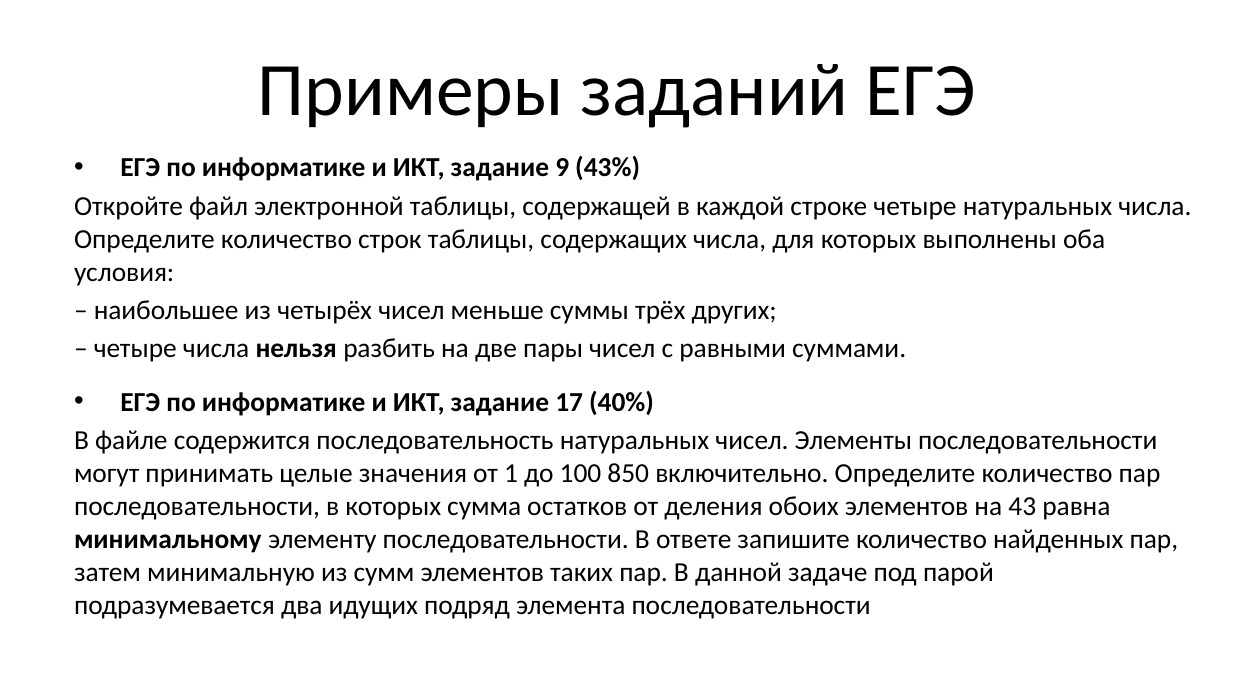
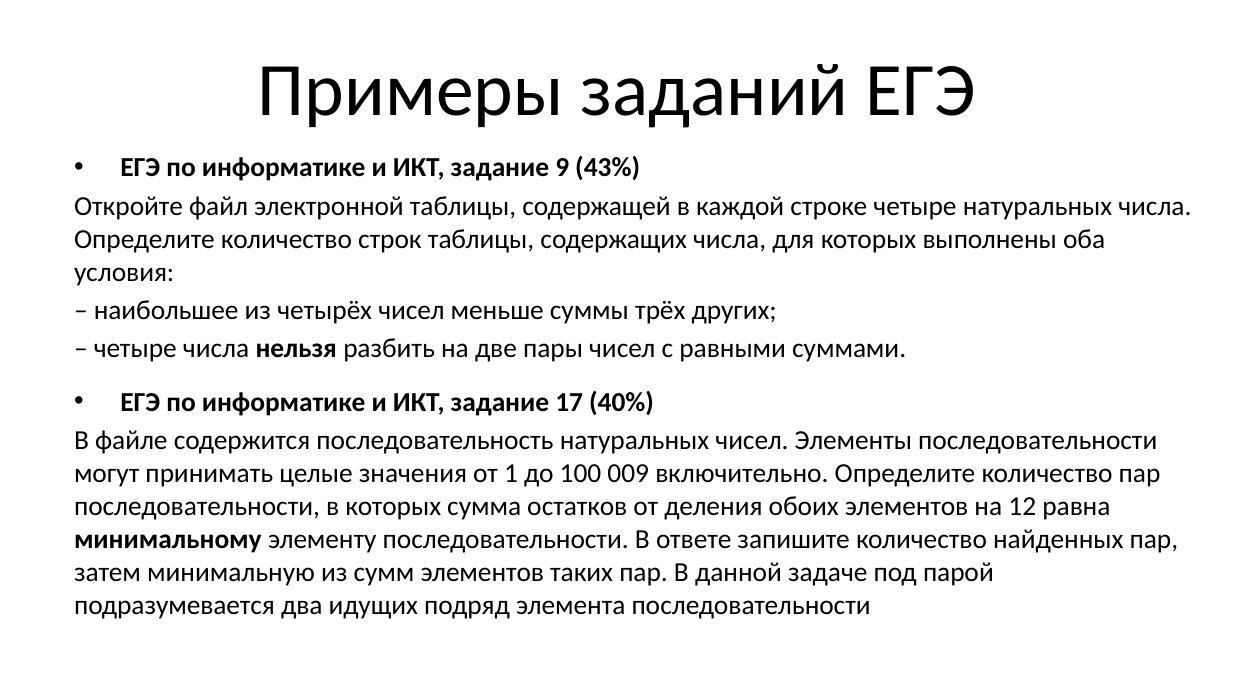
850: 850 -> 009 (628, 474)
43: 43 -> 12 (1022, 506)
